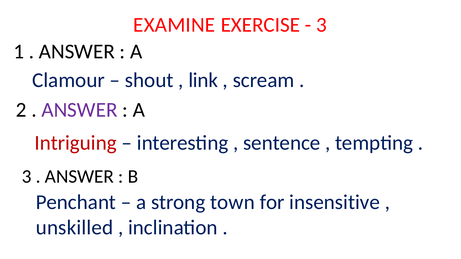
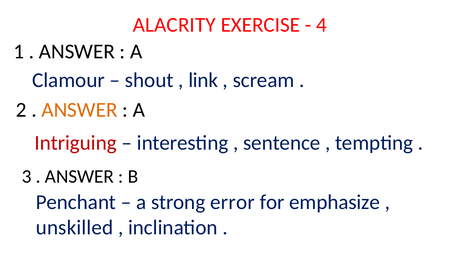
EXAMINE: EXAMINE -> ALACRITY (174, 25)
3: 3 -> 4 (322, 25)
ANSWER colour: purple -> orange (79, 110)
town: town -> error (233, 202)
insensitive: insensitive -> emphasize (335, 202)
